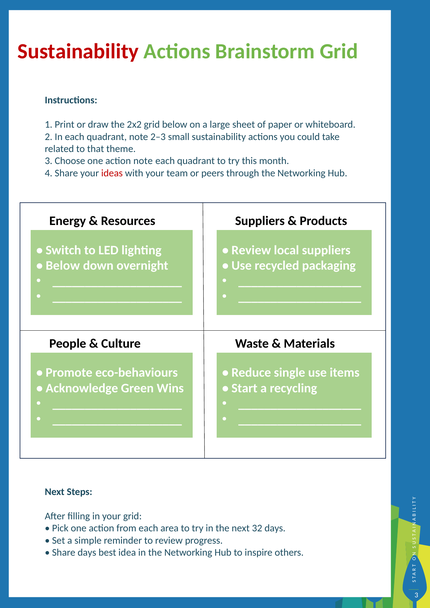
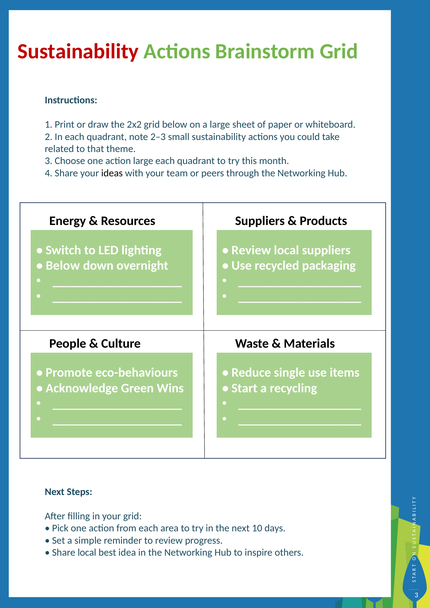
action note: note -> large (143, 161)
ideas colour: red -> black (112, 173)
32: 32 -> 10 (257, 528)
Share days: days -> local (87, 553)
